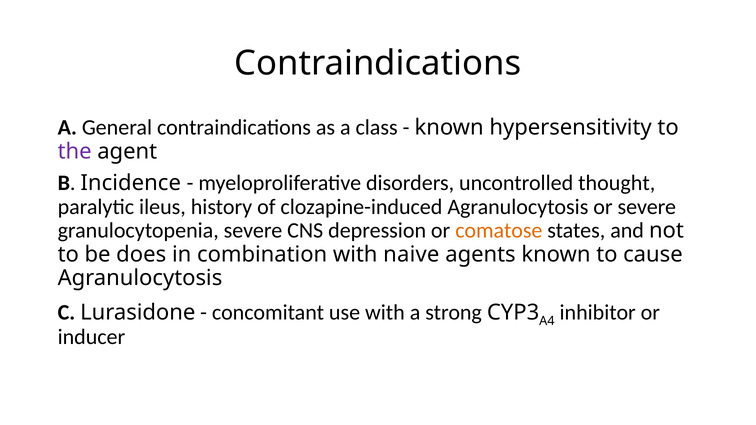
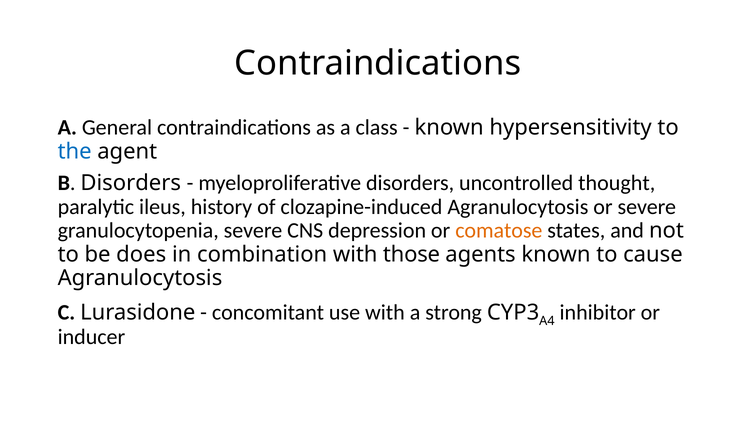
the colour: purple -> blue (75, 152)
B Incidence: Incidence -> Disorders (131, 183)
naive: naive -> those (412, 255)
